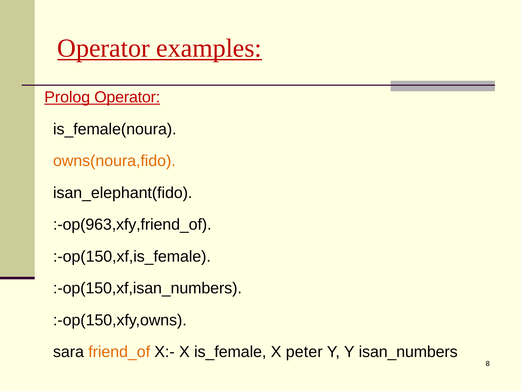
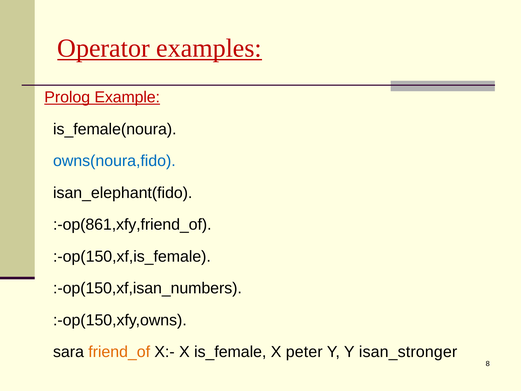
Prolog Operator: Operator -> Example (127, 97)
owns(noura,fido colour: orange -> blue (114, 161)
:-op(963,xfy,friend_of: :-op(963,xfy,friend_of -> :-op(861,xfy,friend_of (132, 224)
isan_numbers: isan_numbers -> isan_stronger (408, 352)
